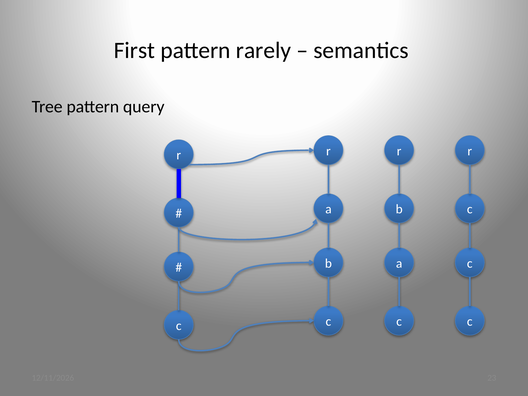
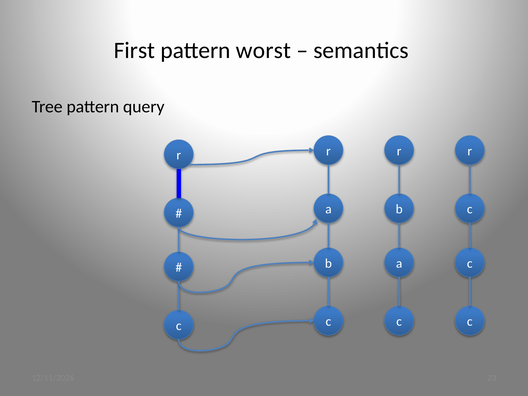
rarely: rarely -> worst (263, 50)
